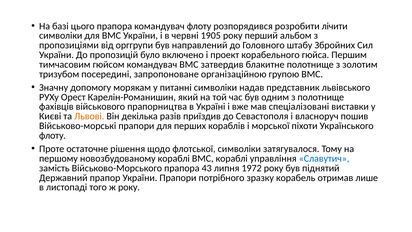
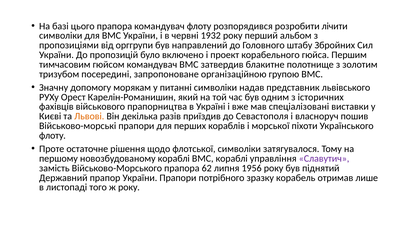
1905: 1905 -> 1932 (211, 36)
з полотнище: полотнище -> історичних (321, 97)
Славутич colour: blue -> purple (324, 158)
43: 43 -> 62 (207, 168)
1972: 1972 -> 1956 (252, 168)
